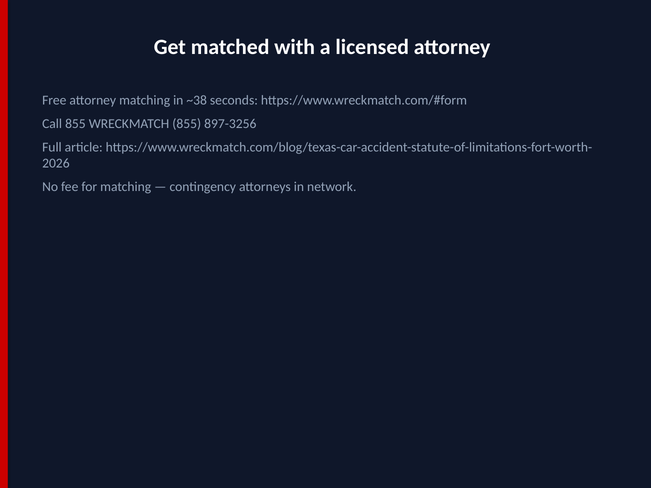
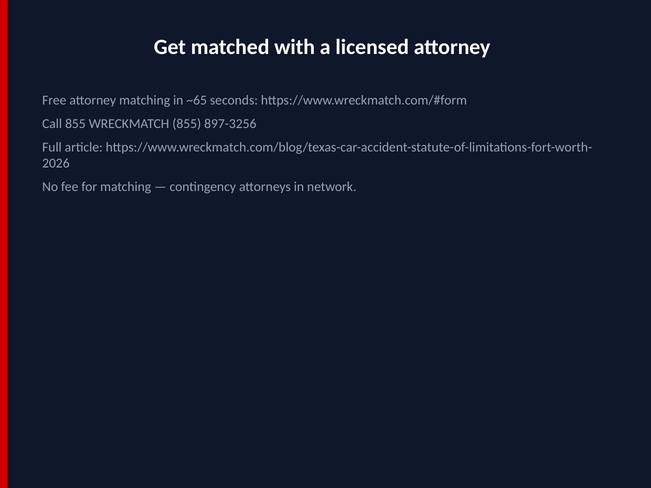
~38: ~38 -> ~65 (197, 100)
